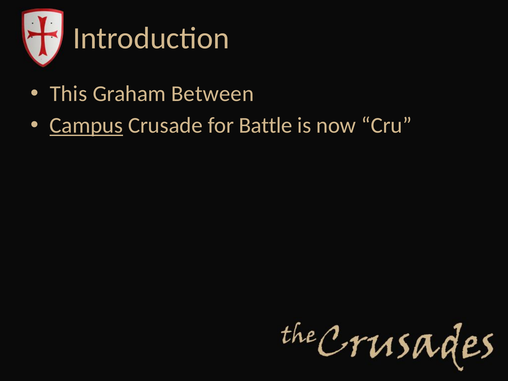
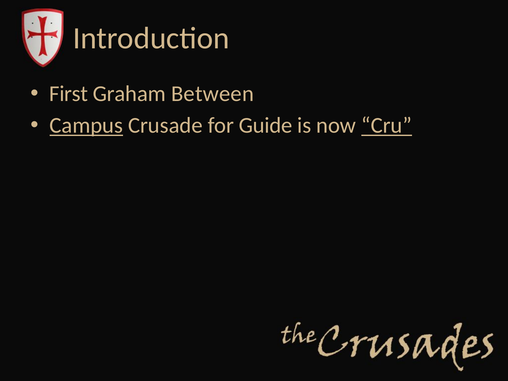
This: This -> First (69, 94)
Battle: Battle -> Guide (266, 125)
Cru underline: none -> present (387, 125)
